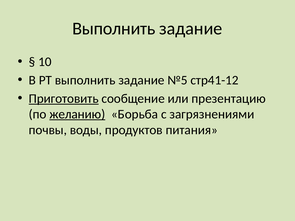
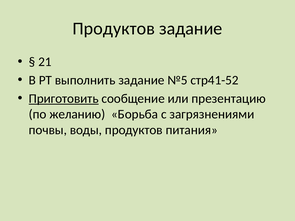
Выполнить: Выполнить -> Продуктов (114, 29)
10: 10 -> 21 (45, 62)
стр41-12: стр41-12 -> стр41-52 (214, 80)
желанию underline: present -> none (77, 114)
